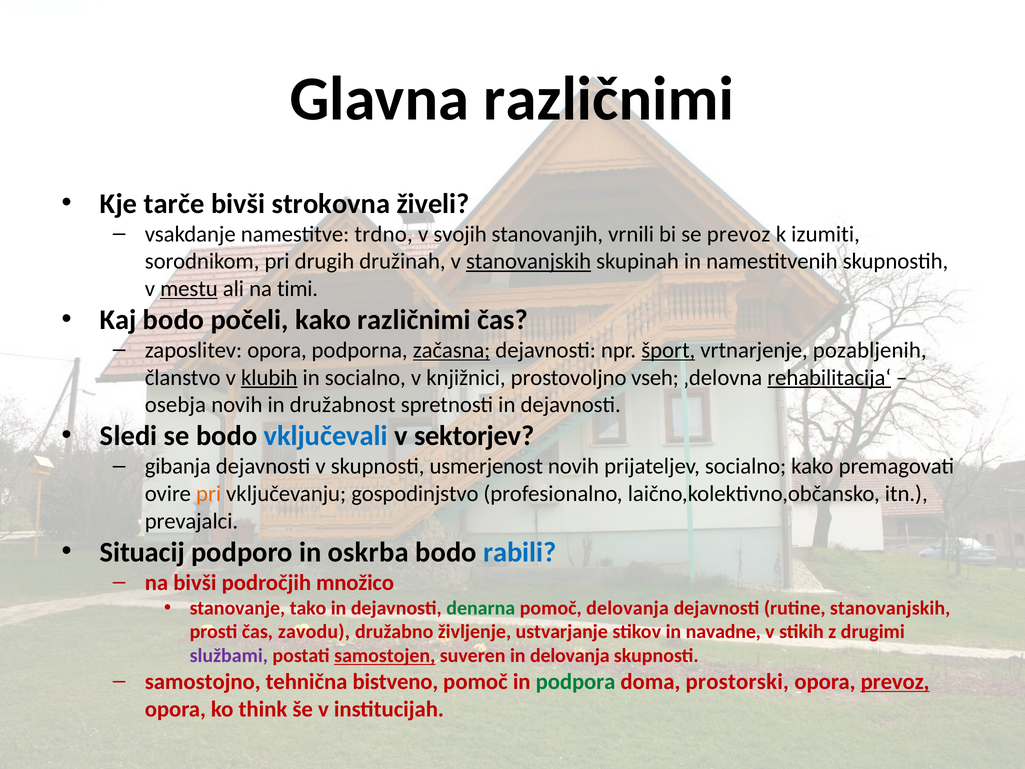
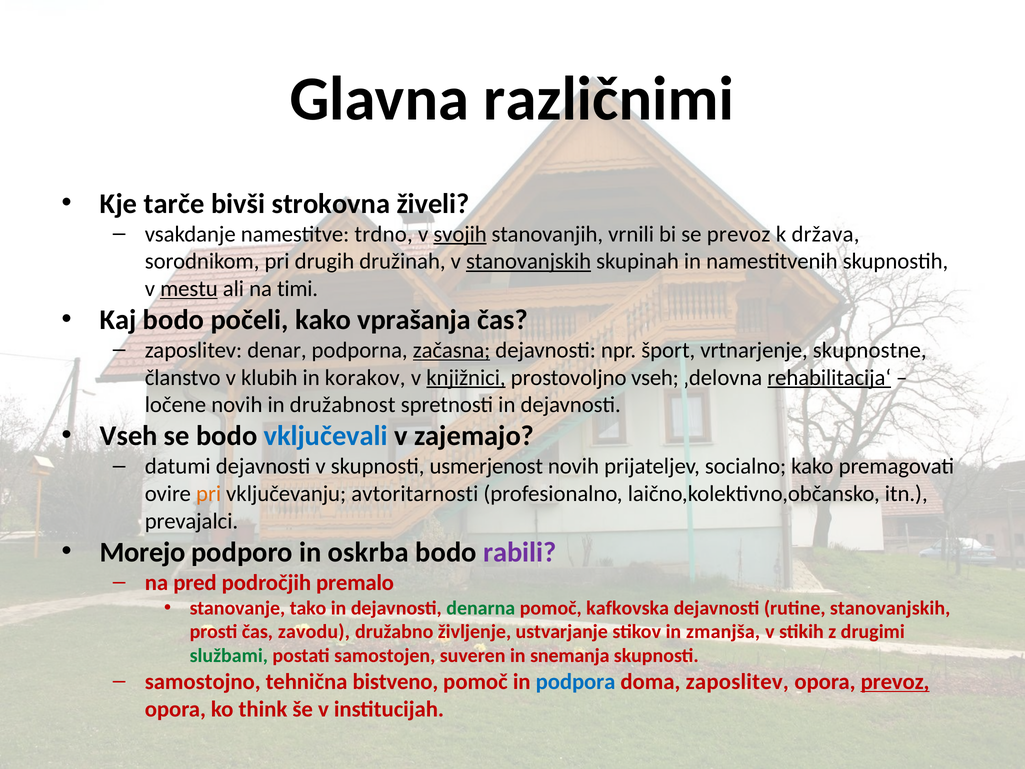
svojih underline: none -> present (460, 234)
izumiti: izumiti -> država (826, 234)
kako različnimi: različnimi -> vprašanja (414, 320)
zaposlitev opora: opora -> denar (277, 350)
šport underline: present -> none (668, 350)
pozabljenih: pozabljenih -> skupnostne (870, 350)
klubih underline: present -> none (269, 377)
in socialno: socialno -> korakov (365, 377)
knjižnici underline: none -> present (466, 377)
osebja: osebja -> ločene (175, 405)
Sledi: Sledi -> Vseh (129, 436)
sektorjev: sektorjev -> zajemajo (474, 436)
gibanja: gibanja -> datumi (178, 466)
gospodinjstvo: gospodinjstvo -> avtoritarnosti (415, 494)
Situacij: Situacij -> Morejo (142, 552)
rabili colour: blue -> purple (520, 552)
na bivši: bivši -> pred (195, 582)
množico: množico -> premalo (355, 582)
pomoč delovanja: delovanja -> kafkovska (628, 608)
navadne: navadne -> zmanjša (723, 632)
službami colour: purple -> green (229, 656)
samostojen underline: present -> none (385, 656)
in delovanja: delovanja -> snemanja (570, 656)
podpora colour: green -> blue (576, 681)
doma prostorski: prostorski -> zaposlitev (737, 681)
